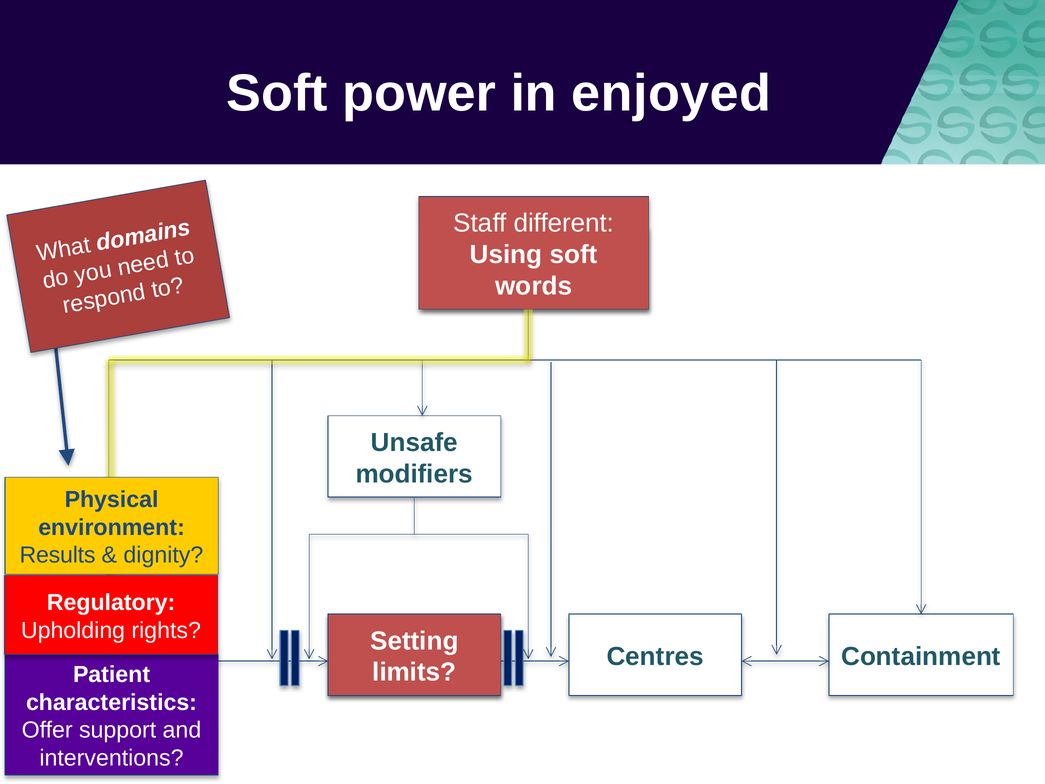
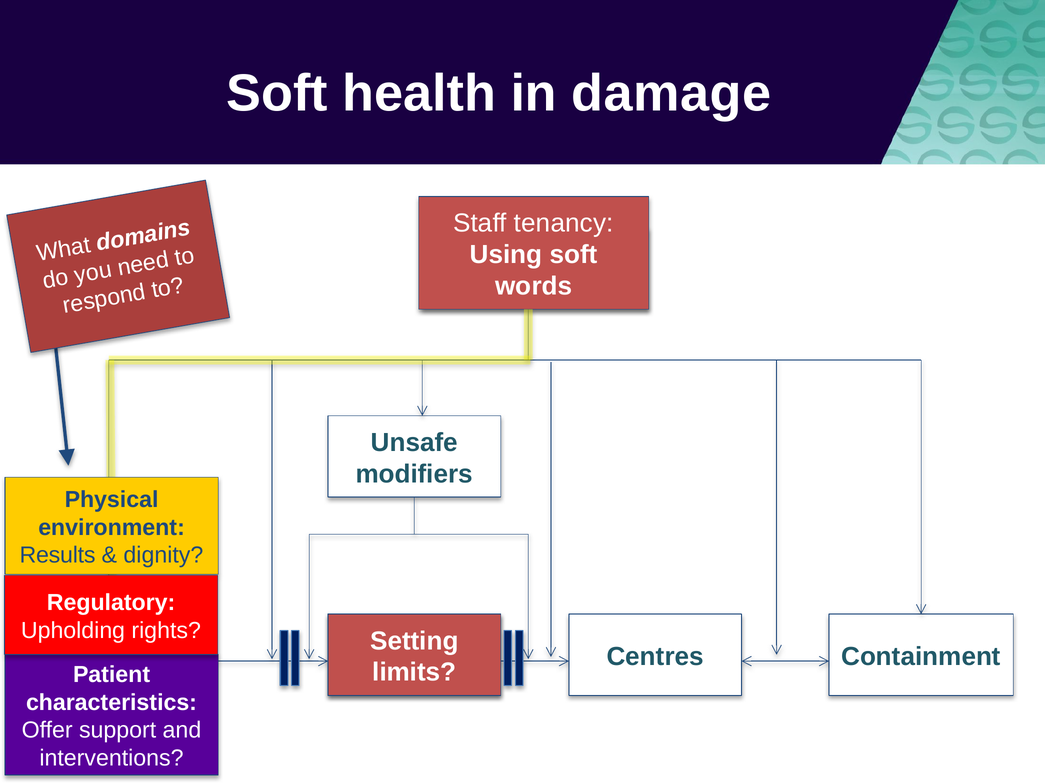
power: power -> health (419, 94)
enjoyed: enjoyed -> damage (671, 94)
different: different -> tenancy (564, 223)
